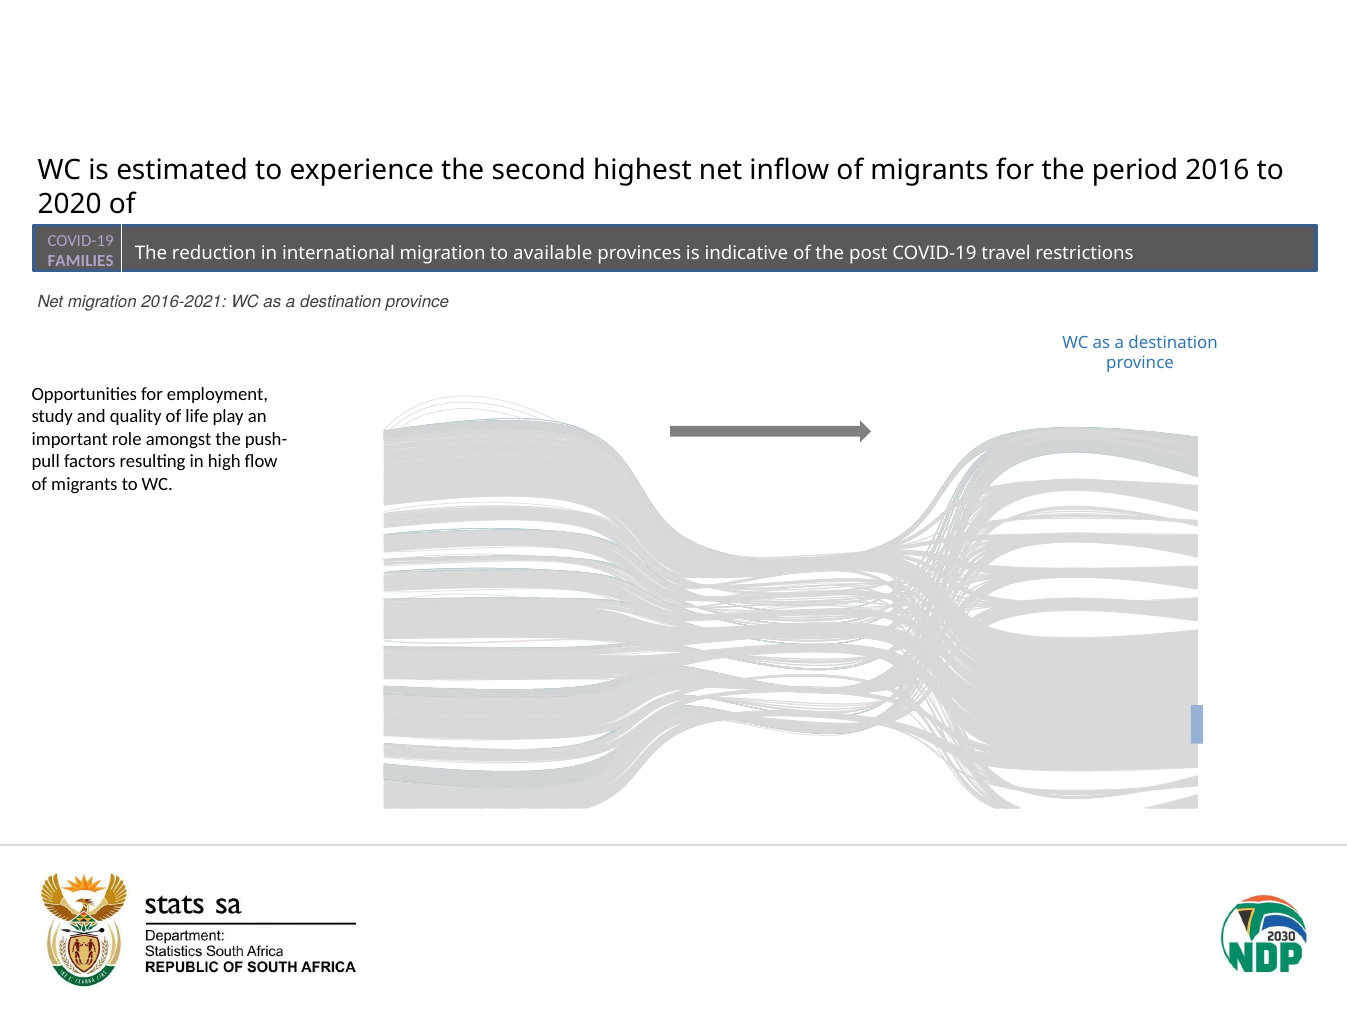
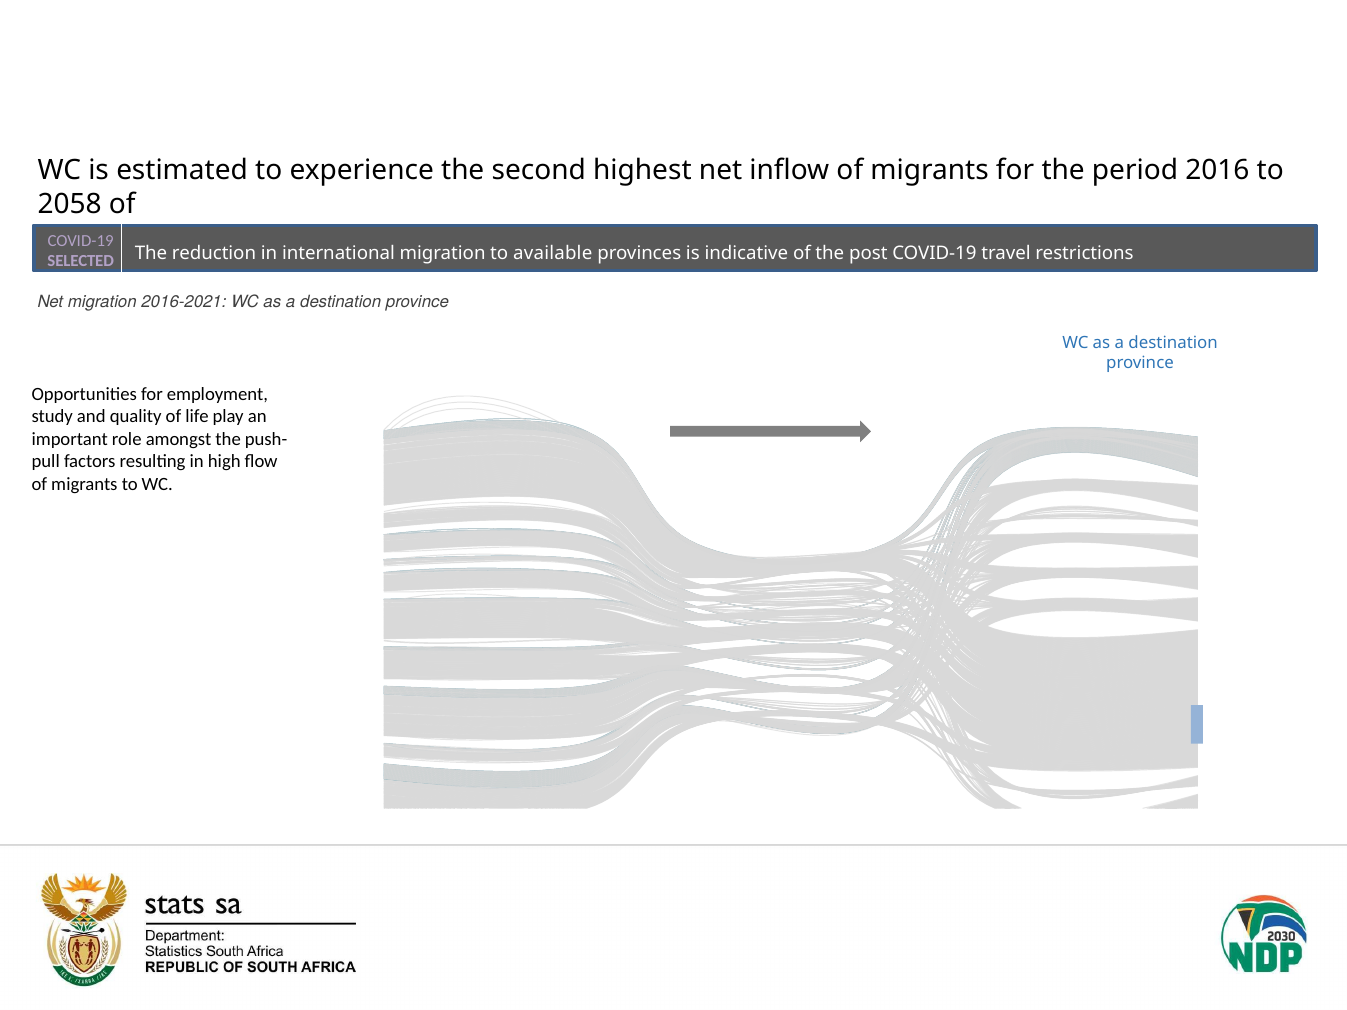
2020: 2020 -> 2058 (70, 204)
FAMILIES: FAMILIES -> SELECTED (81, 261)
